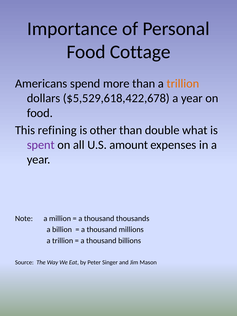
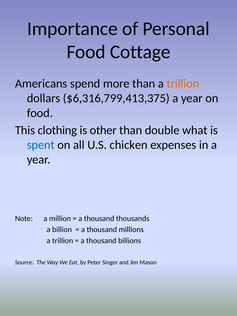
$5,529,618,422,678: $5,529,618,422,678 -> $6,316,799,413,375 (116, 98)
refining: refining -> clothing (57, 130)
spent colour: purple -> blue (41, 145)
amount: amount -> chicken (129, 145)
